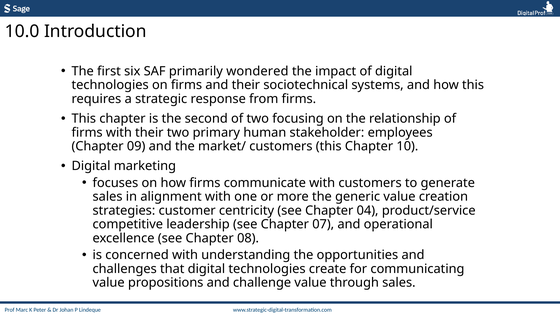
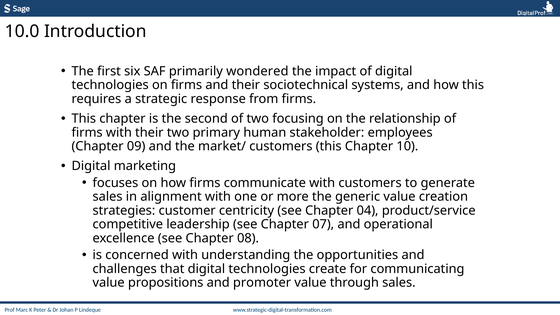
challenge: challenge -> promoter (262, 283)
